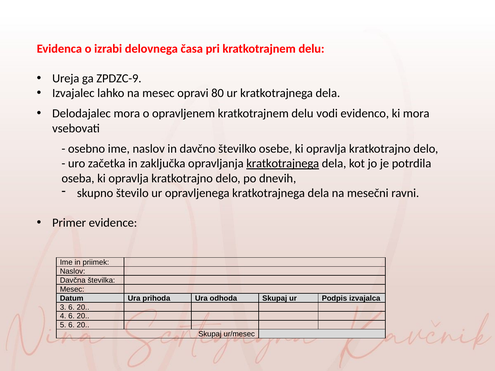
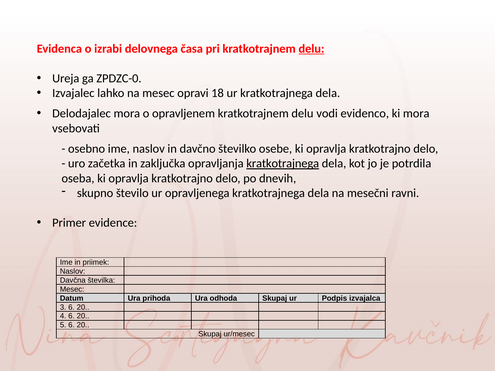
delu underline: none -> present (311, 49)
ZPDZC-9: ZPDZC-9 -> ZPDZC-0 (119, 78)
80: 80 -> 18 (218, 93)
